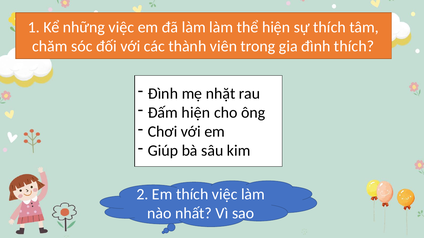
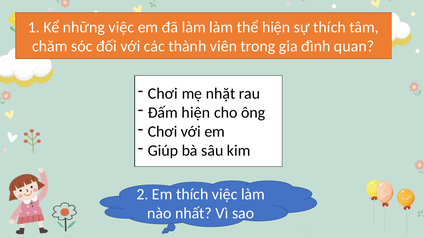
đình thích: thích -> quan (354, 46)
Đình: Đình -> Chơi (163, 94)
